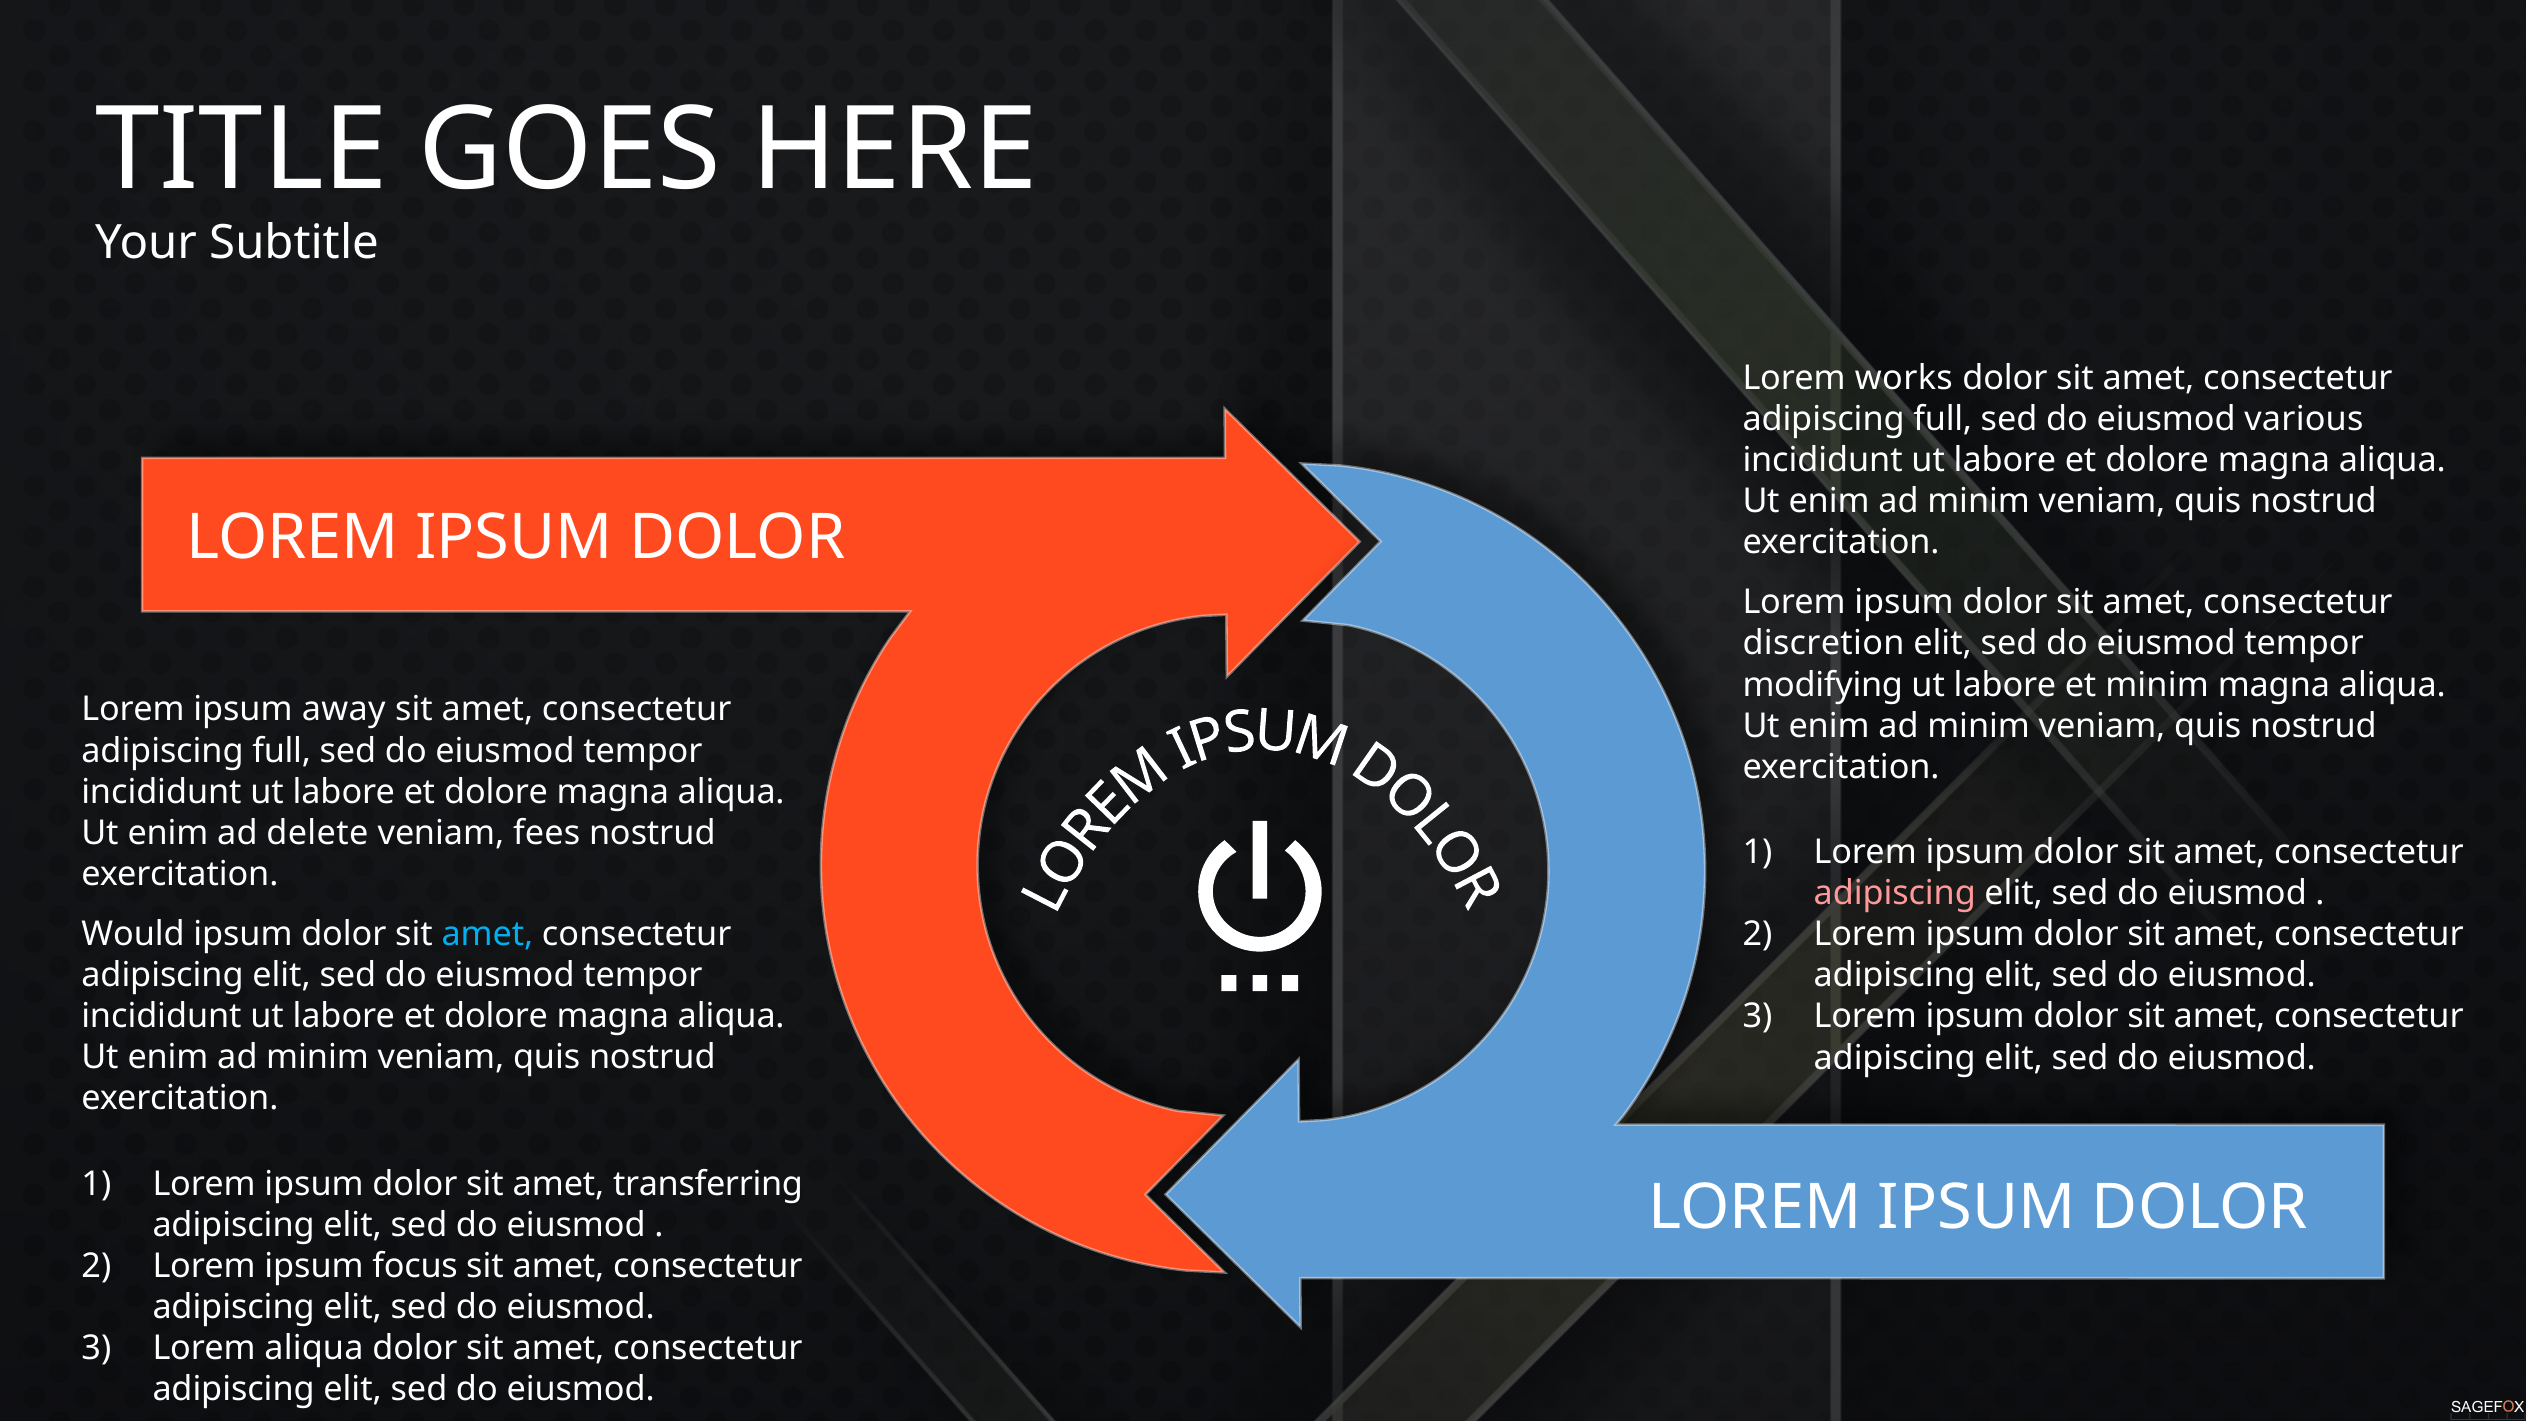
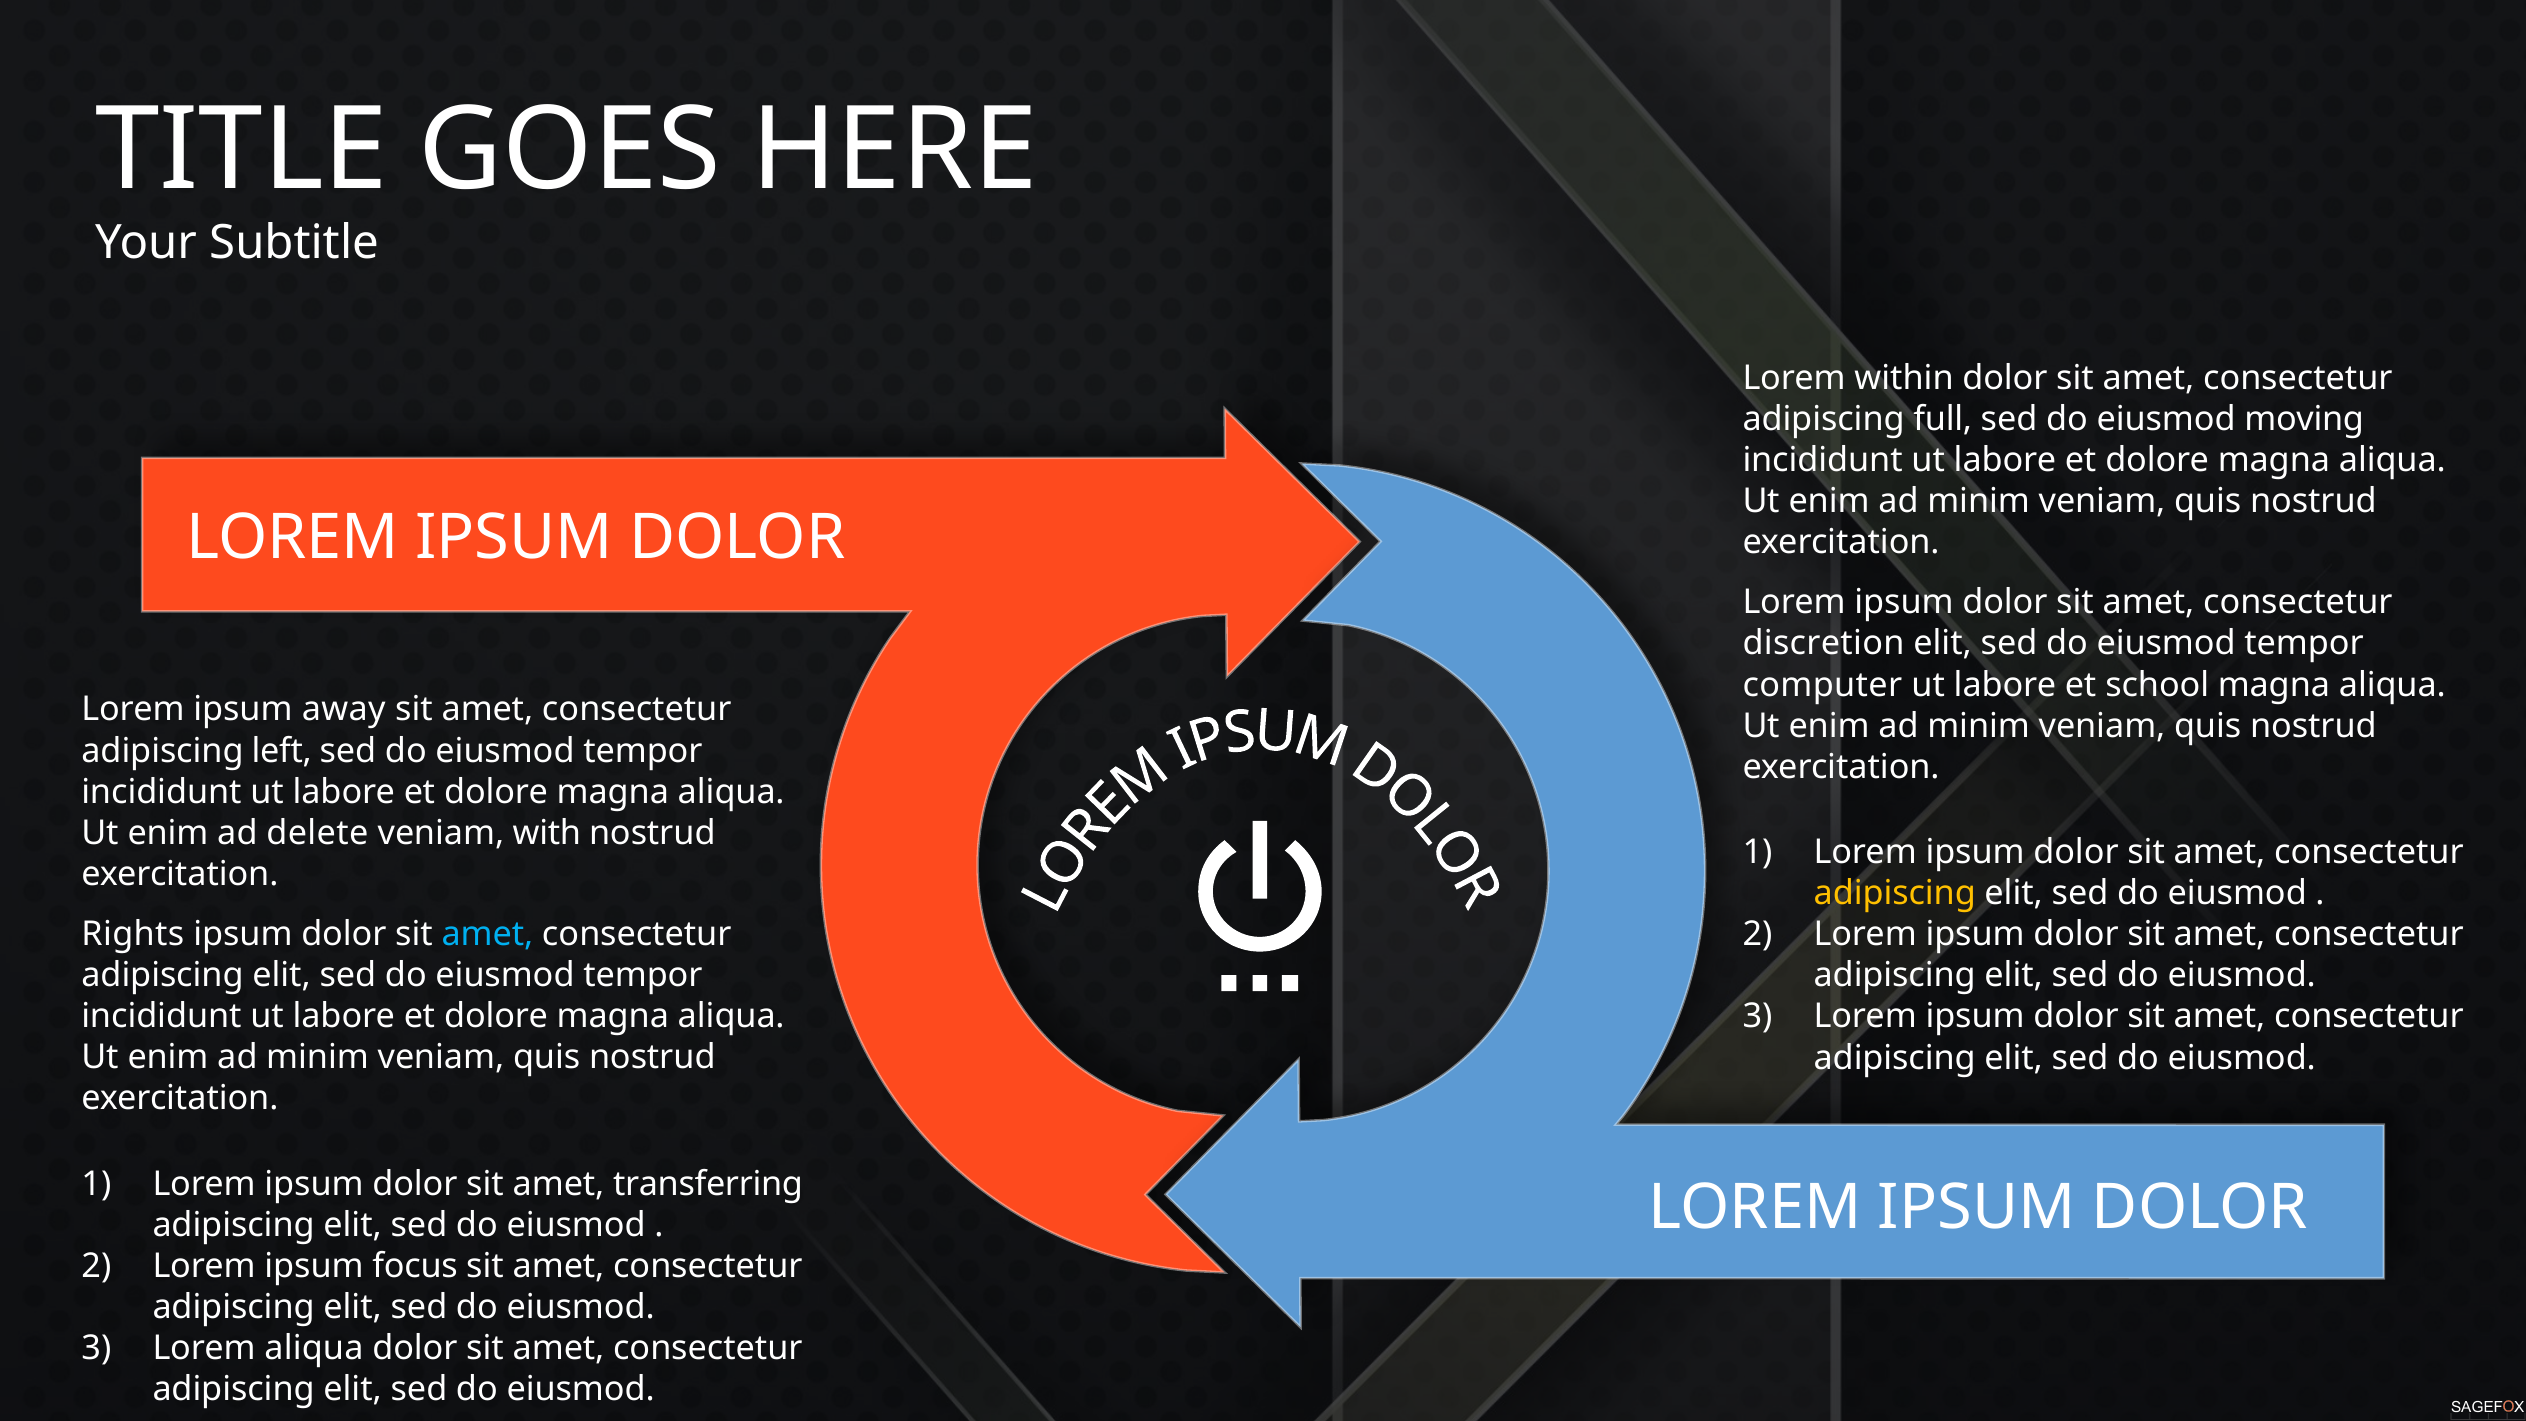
works: works -> within (1904, 378)
various: various -> moving (2304, 419)
modifying: modifying -> computer (1822, 685)
et minim: minim -> school (2157, 685)
full: full -> left (282, 751)
fees: fees -> with (547, 833)
adipiscing colour: pink -> yellow (1895, 893)
Would: Would -> Rights (133, 934)
